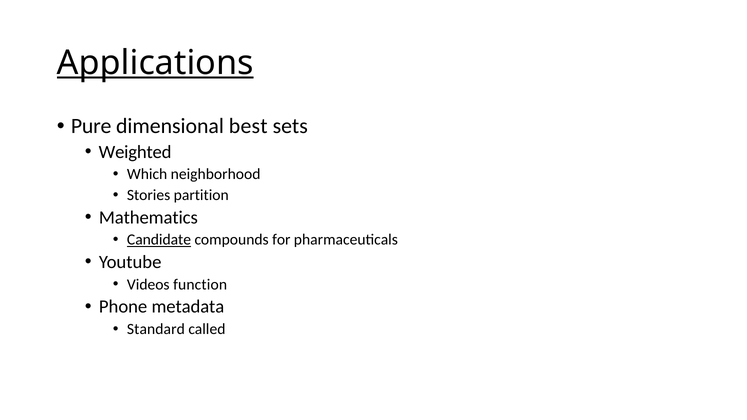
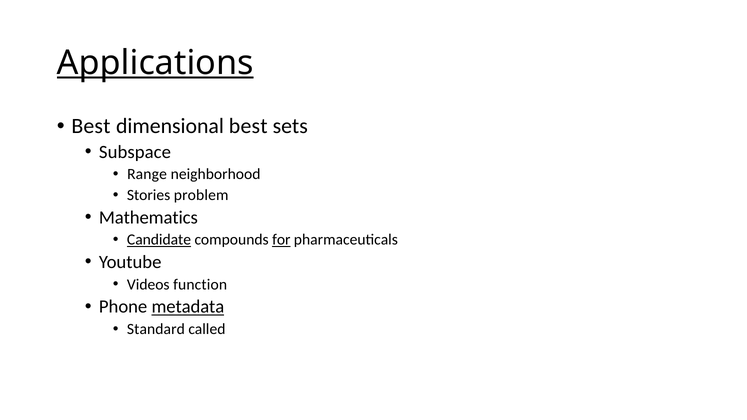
Pure: Pure -> Best (91, 126)
Weighted: Weighted -> Subspace (135, 152)
Which: Which -> Range (147, 174)
partition: partition -> problem (201, 195)
for underline: none -> present (281, 240)
metadata underline: none -> present (188, 307)
